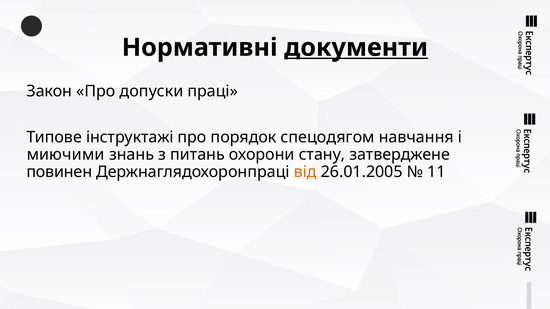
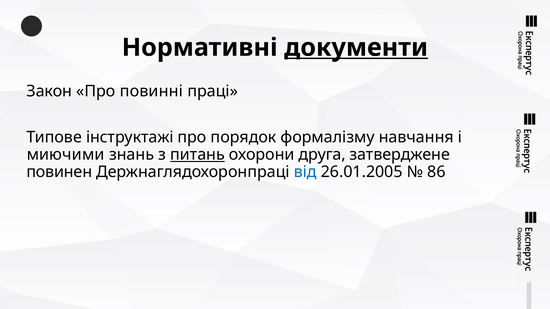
допуски: допуски -> повинні (151, 91)
спецодягом: спецодягом -> формалізму (328, 137)
питань underline: none -> present (198, 155)
стану: стану -> друга (322, 155)
від colour: orange -> blue (305, 172)
11: 11 -> 86 (436, 172)
